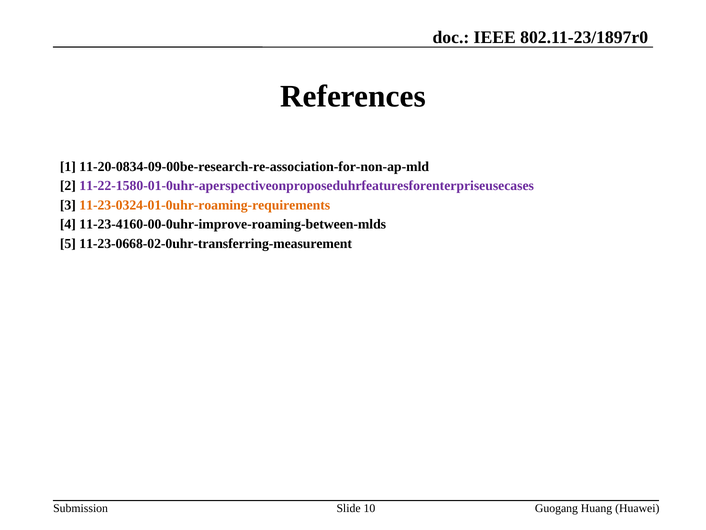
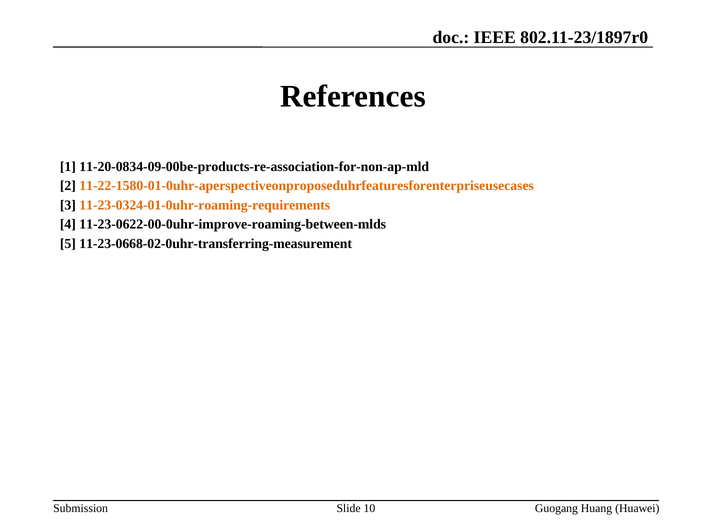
11-20-0834-09-00be-research-re-association-for-non-ap-mld: 11-20-0834-09-00be-research-re-association-for-non-ap-mld -> 11-20-0834-09-00be-products-re-association-for-non-ap-mld (254, 166)
11-22-1580-01-0uhr-aperspectiveonproposeduhrfeaturesforenterpriseusecases colour: purple -> orange (307, 186)
11-23-4160-00-0uhr-improve-roaming-between-mlds: 11-23-4160-00-0uhr-improve-roaming-between-mlds -> 11-23-0622-00-0uhr-improve-roaming-between-mlds (233, 224)
